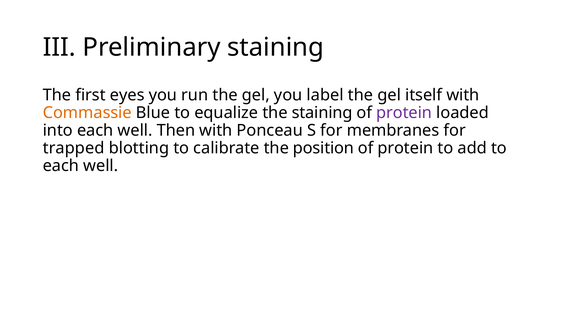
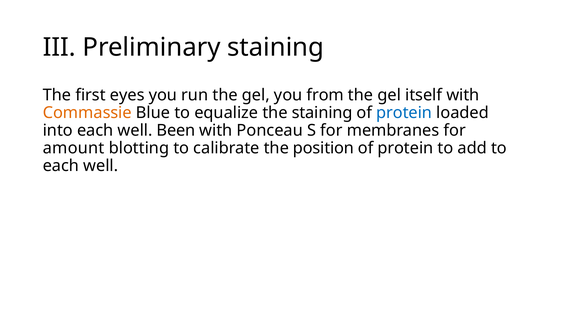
label: label -> from (325, 95)
protein colour: purple -> blue (404, 113)
Then: Then -> Been (176, 130)
trapped: trapped -> amount (74, 148)
